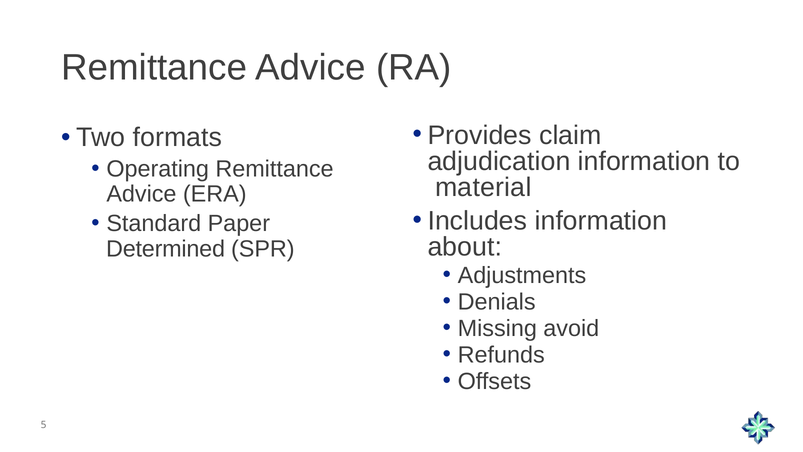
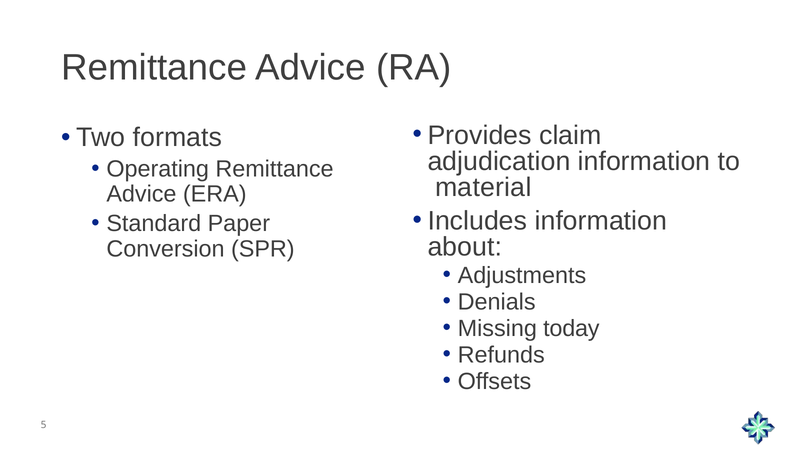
Determined: Determined -> Conversion (165, 249)
avoid: avoid -> today (571, 328)
